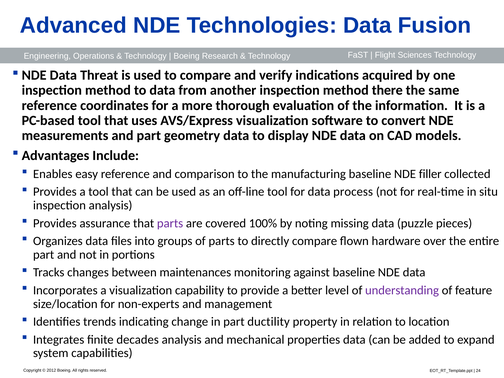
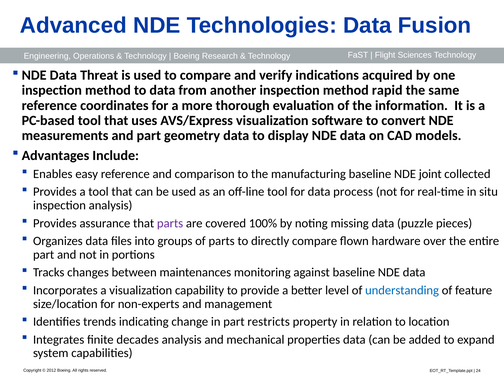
there: there -> rapid (387, 90)
filler: filler -> joint (430, 174)
understanding colour: purple -> blue (402, 290)
ductility: ductility -> restricts (269, 322)
